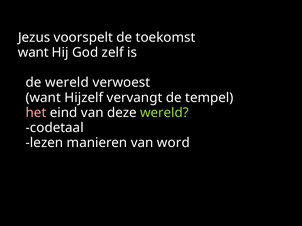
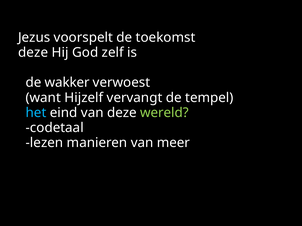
want: want -> deze (33, 53)
de wereld: wereld -> wakker (67, 83)
het colour: pink -> light blue (36, 113)
word: word -> meer (173, 143)
